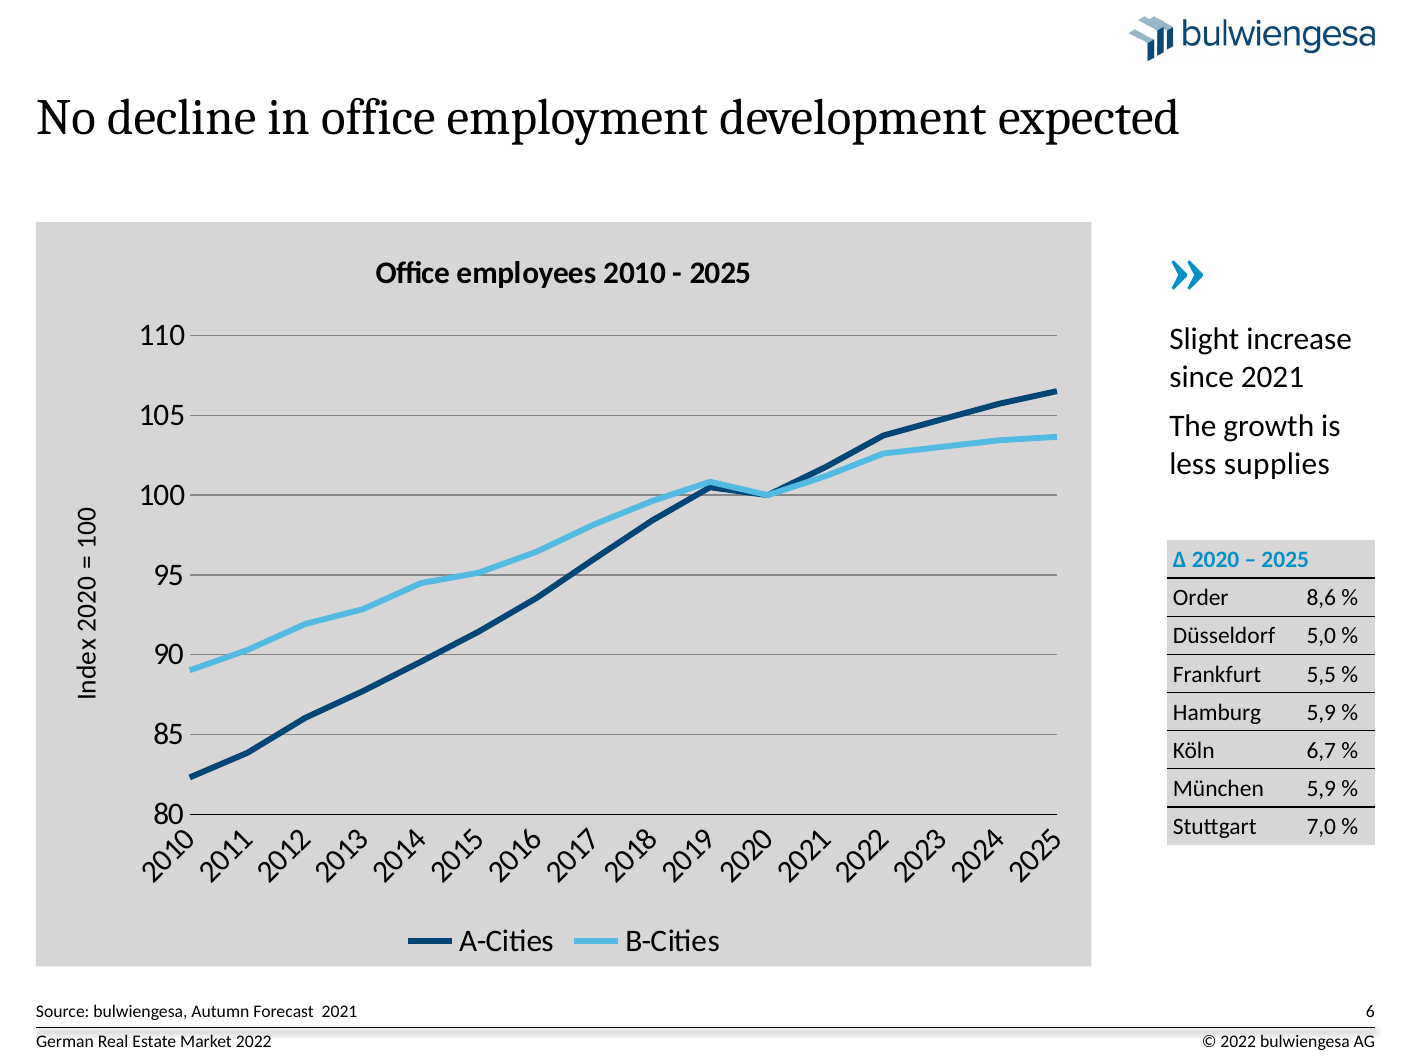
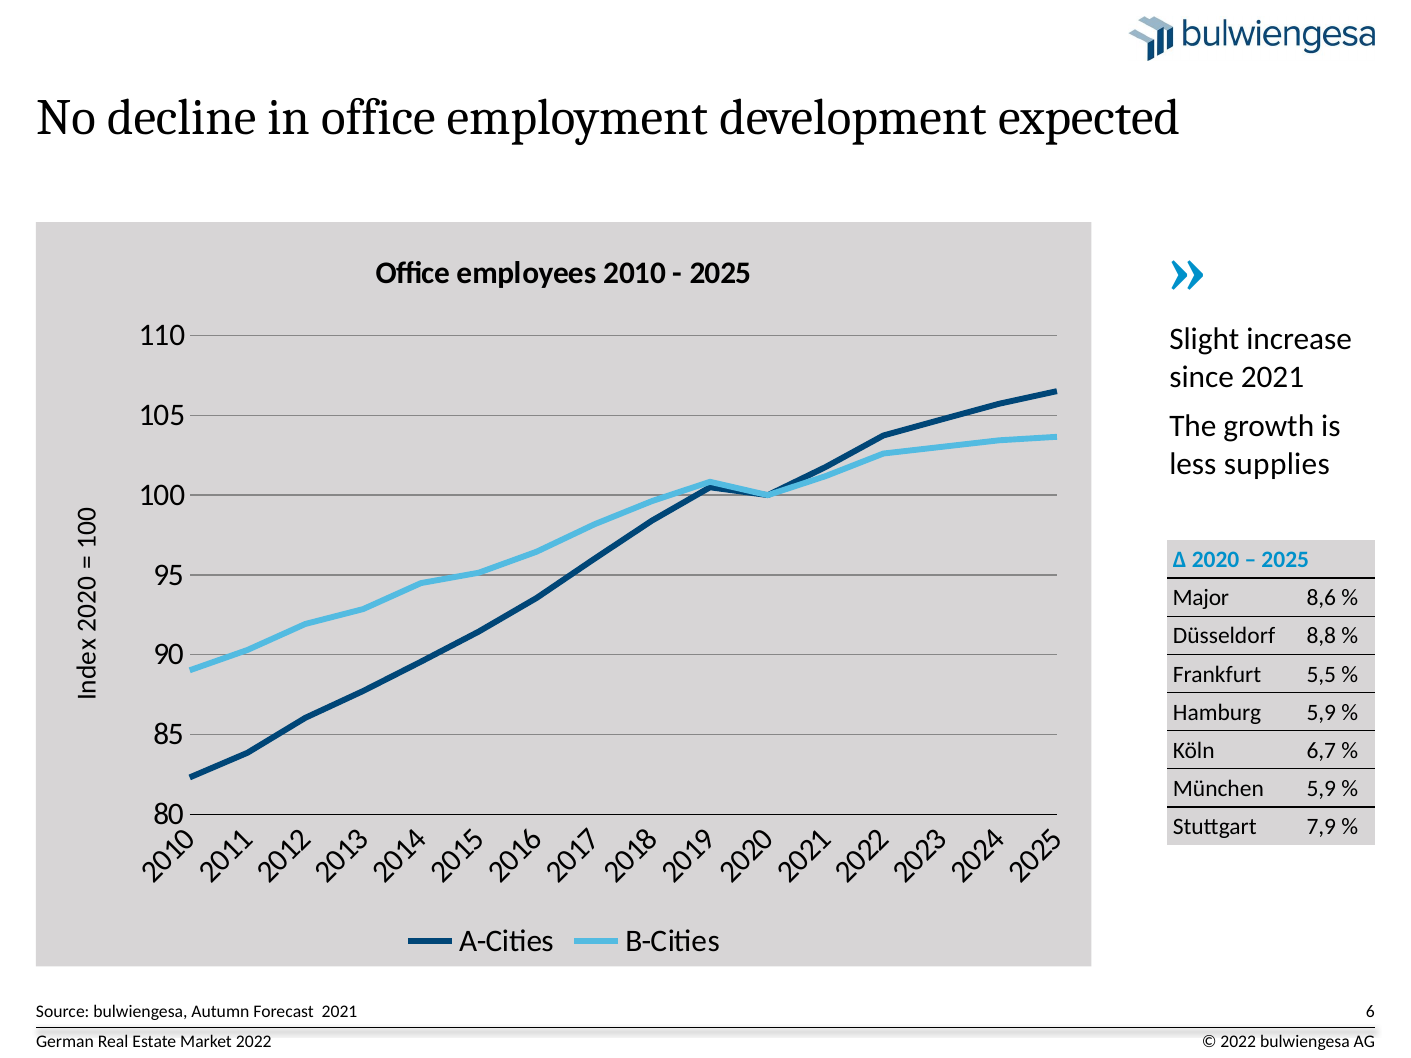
Order: Order -> Major (1201, 598)
5,0: 5,0 -> 8,8 (1321, 636)
7,0: 7,0 -> 7,9 (1321, 827)
